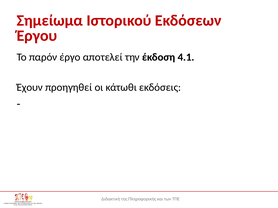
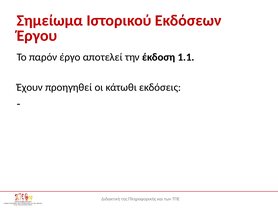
4.1: 4.1 -> 1.1 (186, 57)
